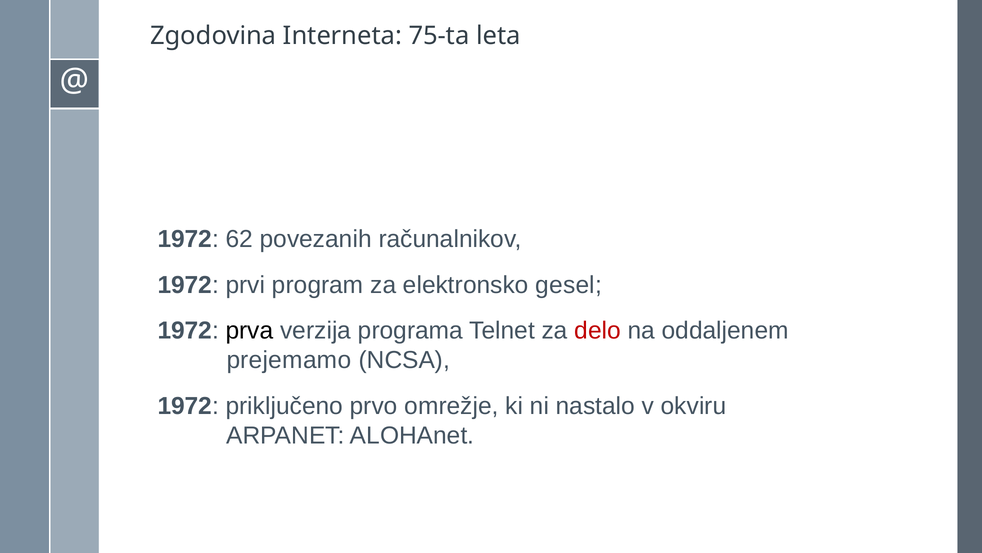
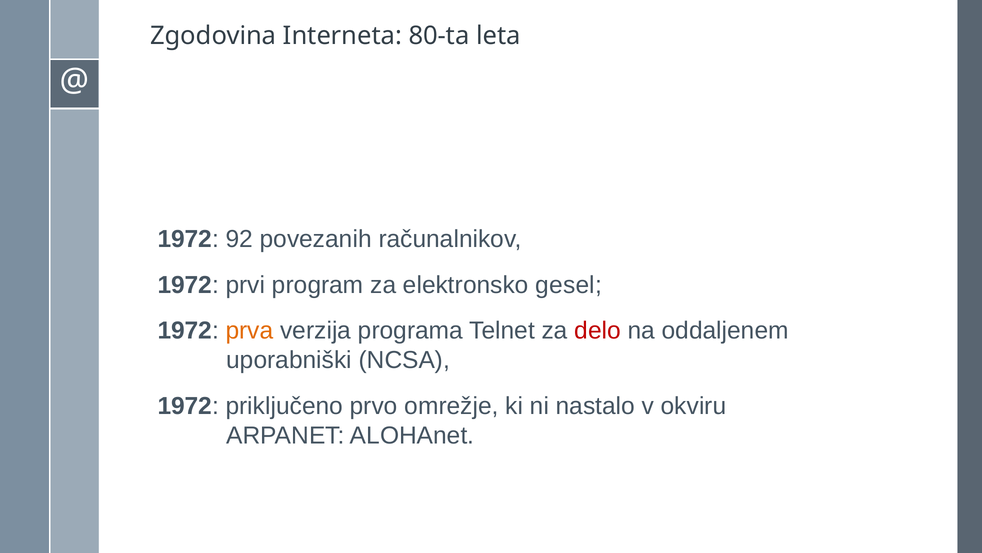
75-ta: 75-ta -> 80-ta (439, 36)
62: 62 -> 92 (239, 239)
prva colour: black -> orange (250, 331)
prejemamo: prejemamo -> uporabniški (289, 360)
